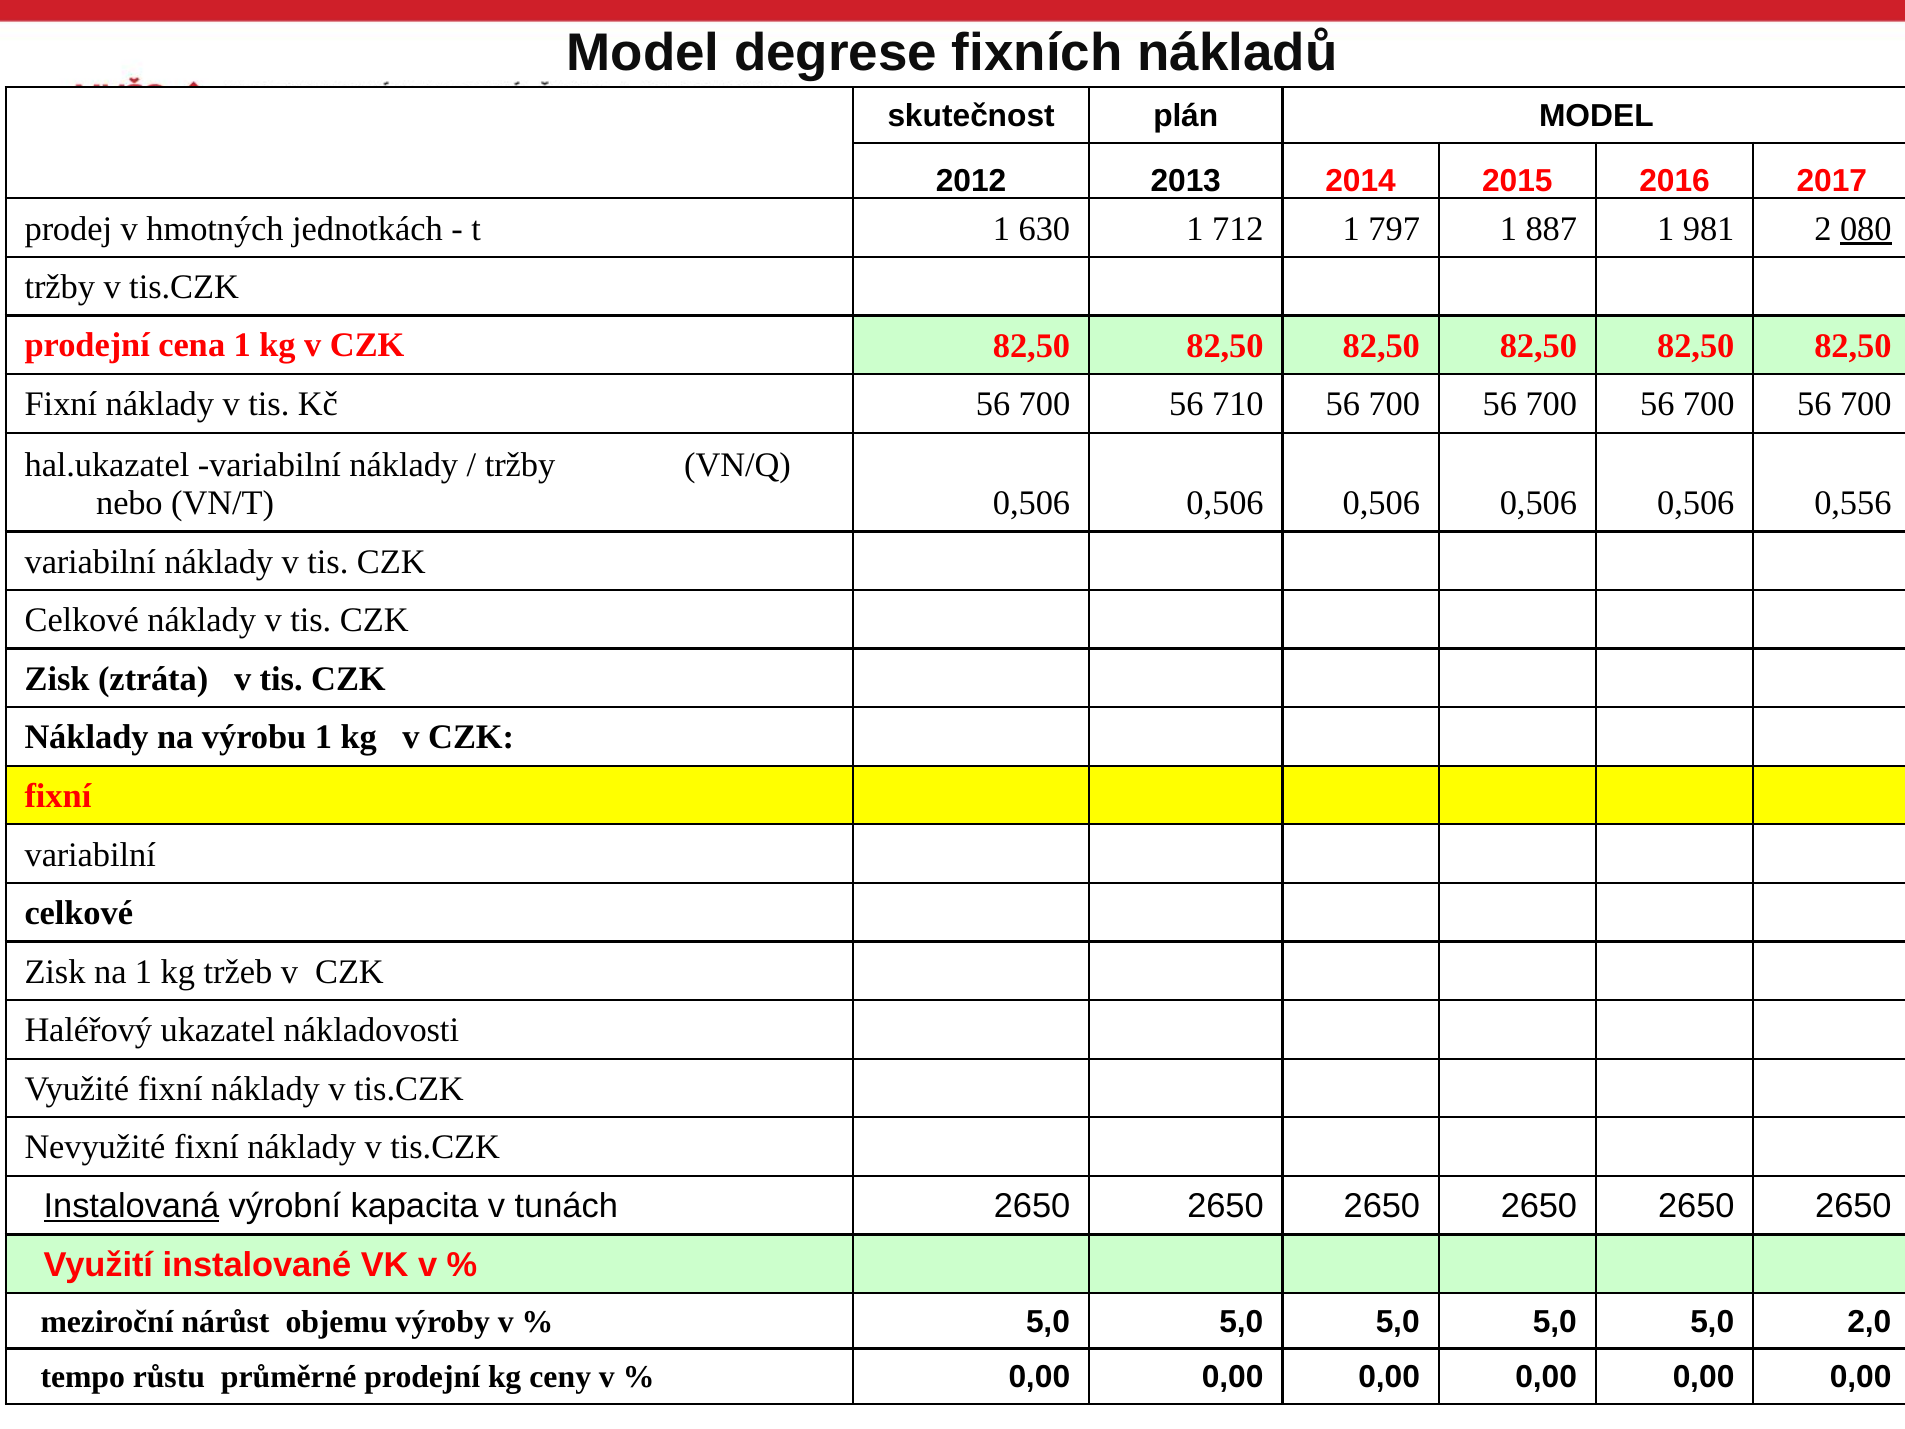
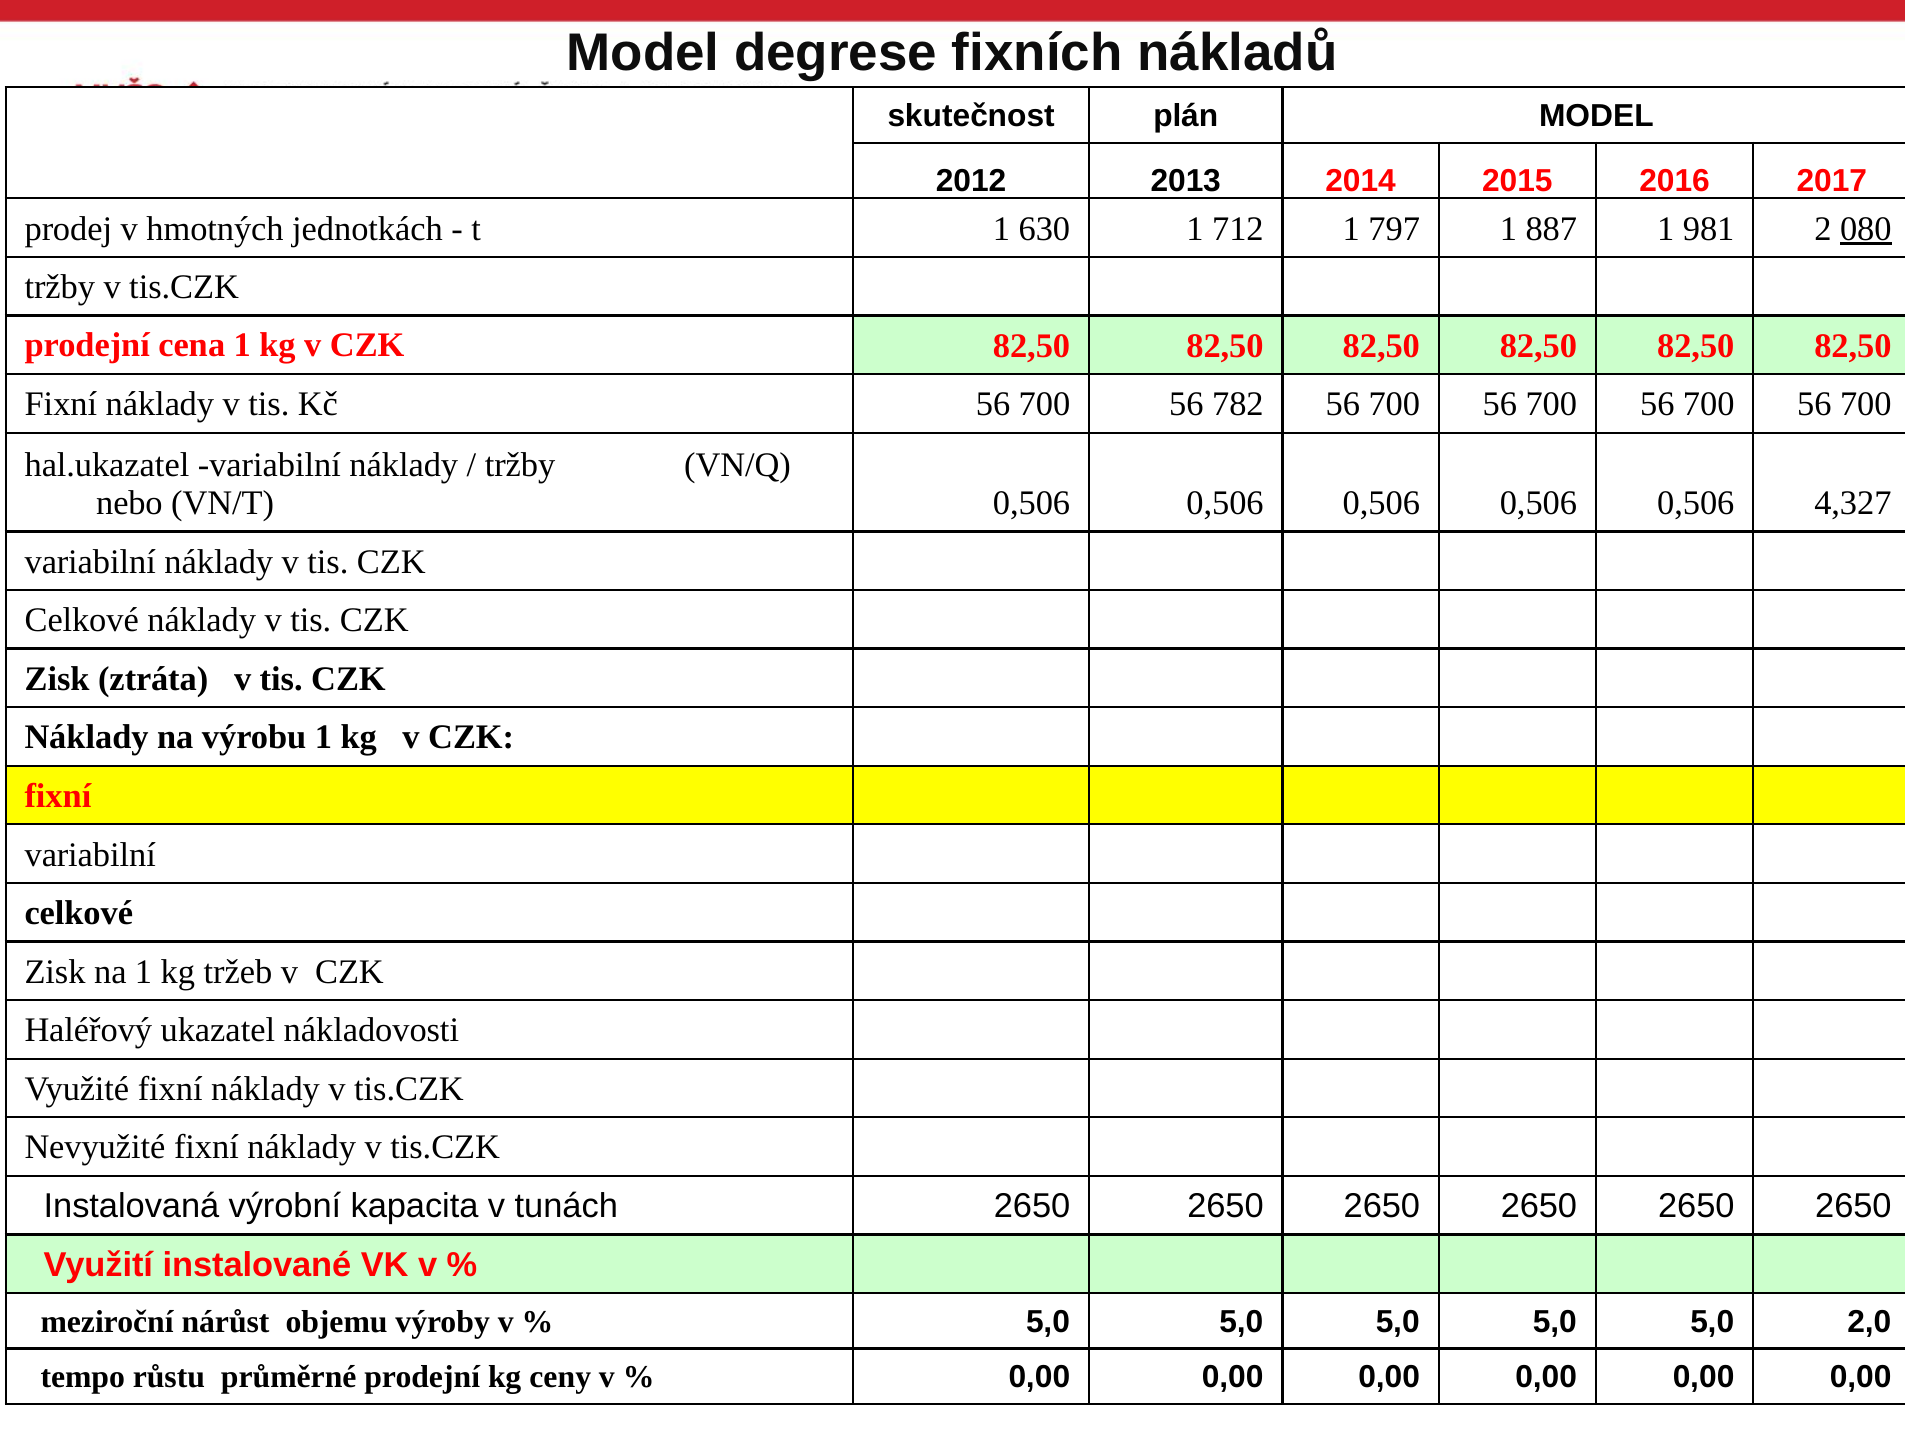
710: 710 -> 782 (1238, 404)
0,556: 0,556 -> 4,327 (1853, 503)
Instalovaná underline: present -> none (131, 1206)
